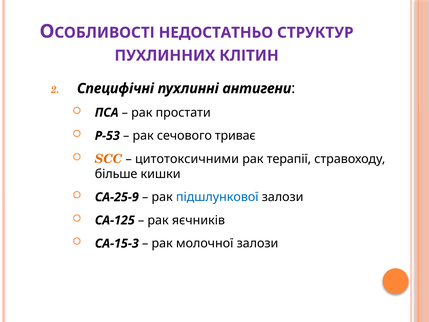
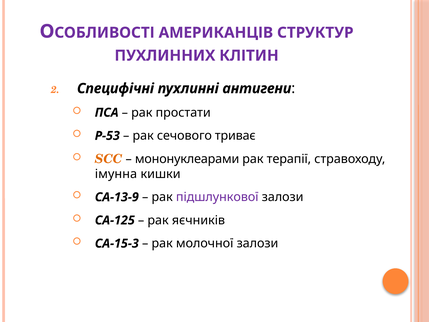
НЕДОСТАТНЬО: НЕДОСТАТНЬО -> АМЕРИКАНЦІВ (216, 33)
цитотоксичними: цитотоксичними -> мононуклеарами (187, 159)
більше: більше -> імунна (116, 174)
СА-25-9: СА-25-9 -> СА-13-9 (117, 197)
підшлункової colour: blue -> purple (217, 197)
